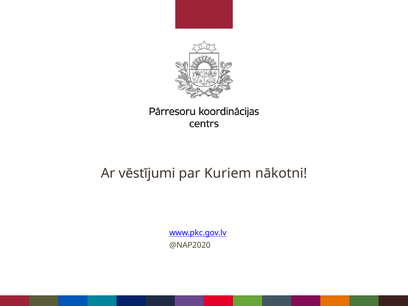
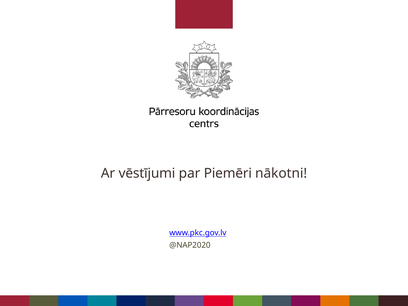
Kuriem: Kuriem -> Piemēri (228, 173)
